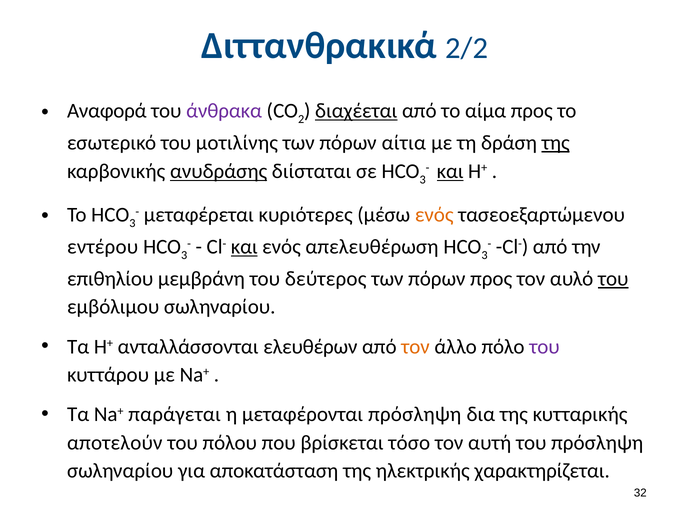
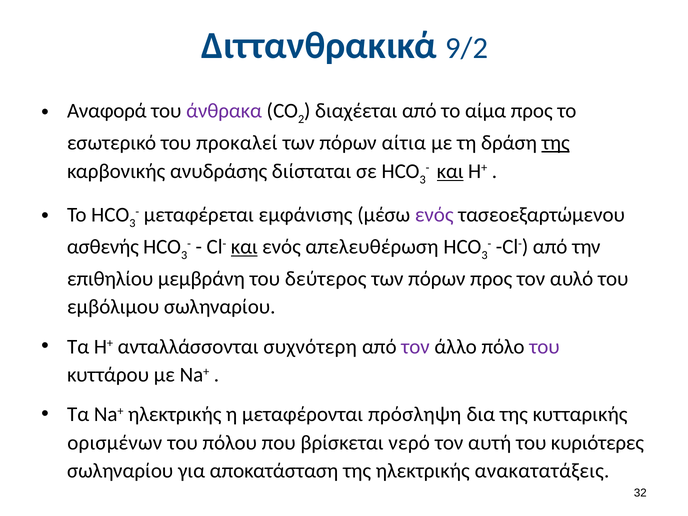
2/2: 2/2 -> 9/2 (467, 48)
διαχέεται underline: present -> none (356, 111)
μοτιλίνης: μοτιλίνης -> προκαλεί (237, 143)
ανυδράσης underline: present -> none (219, 171)
κυριότερες: κυριότερες -> εμφάνισης (306, 215)
ενός colour: orange -> purple (434, 215)
εντέρου: εντέρου -> ασθενής (103, 247)
του underline: present -> none (613, 279)
ελευθέρων: ελευθέρων -> συχνότερη (310, 347)
τον colour: orange -> purple (415, 347)
Na+ παράγεται: παράγεται -> ηλεκτρικής (175, 415)
αποτελούν: αποτελούν -> ορισμένων (115, 443)
τόσο: τόσο -> νερό (409, 443)
του πρόσληψη: πρόσληψη -> κυριότερες (597, 443)
χαρακτηρίζεται: χαρακτηρίζεται -> ανακατατάξεις (542, 471)
